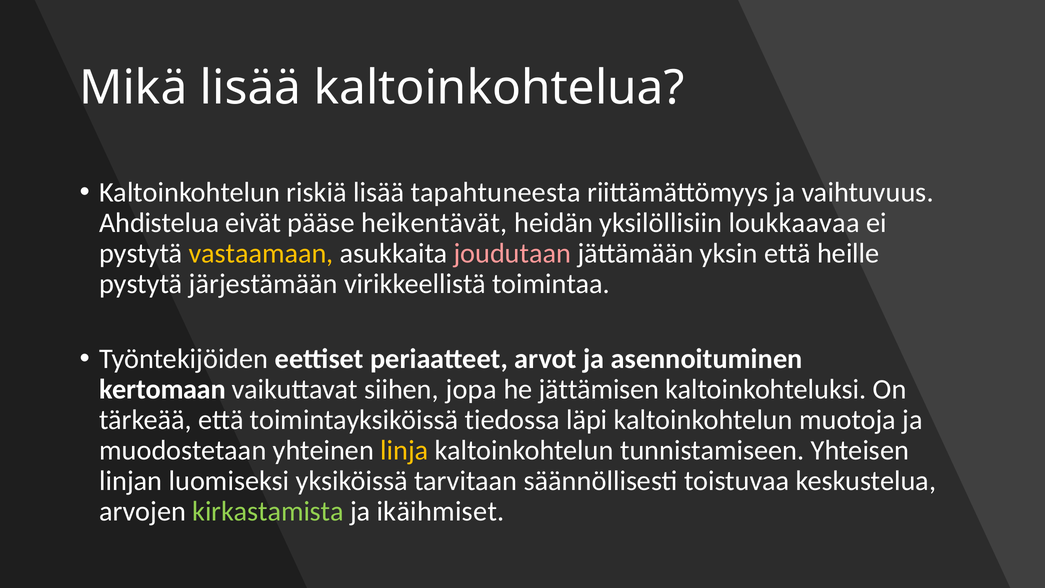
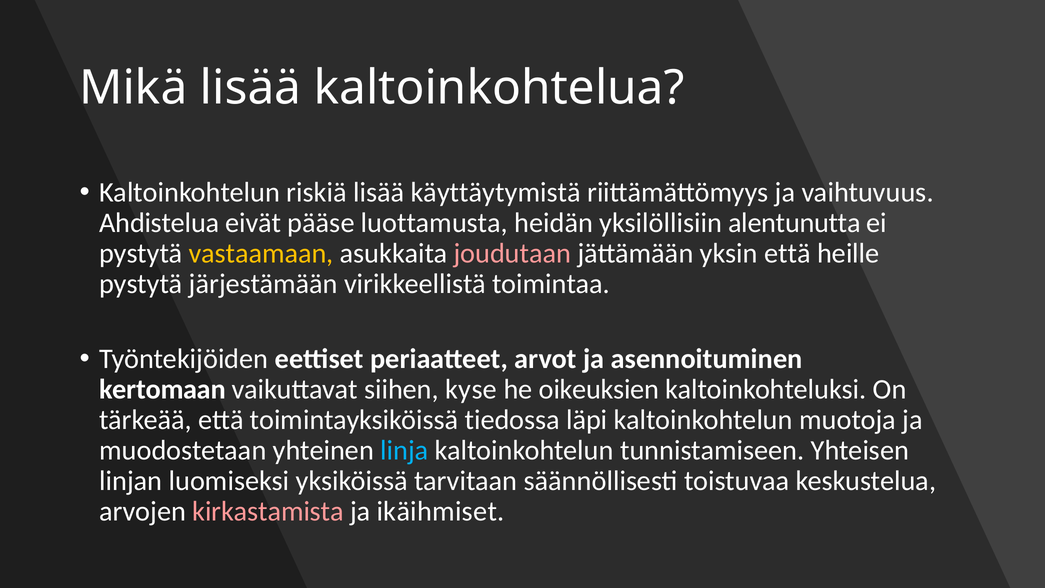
tapahtuneesta: tapahtuneesta -> käyttäytymistä (496, 192)
heikentävät: heikentävät -> luottamusta (434, 223)
loukkaavaa: loukkaavaa -> alentunutta (794, 223)
jopa: jopa -> kyse (471, 389)
jättämisen: jättämisen -> oikeuksien (599, 389)
linja colour: yellow -> light blue (404, 450)
kirkastamista colour: light green -> pink (268, 511)
